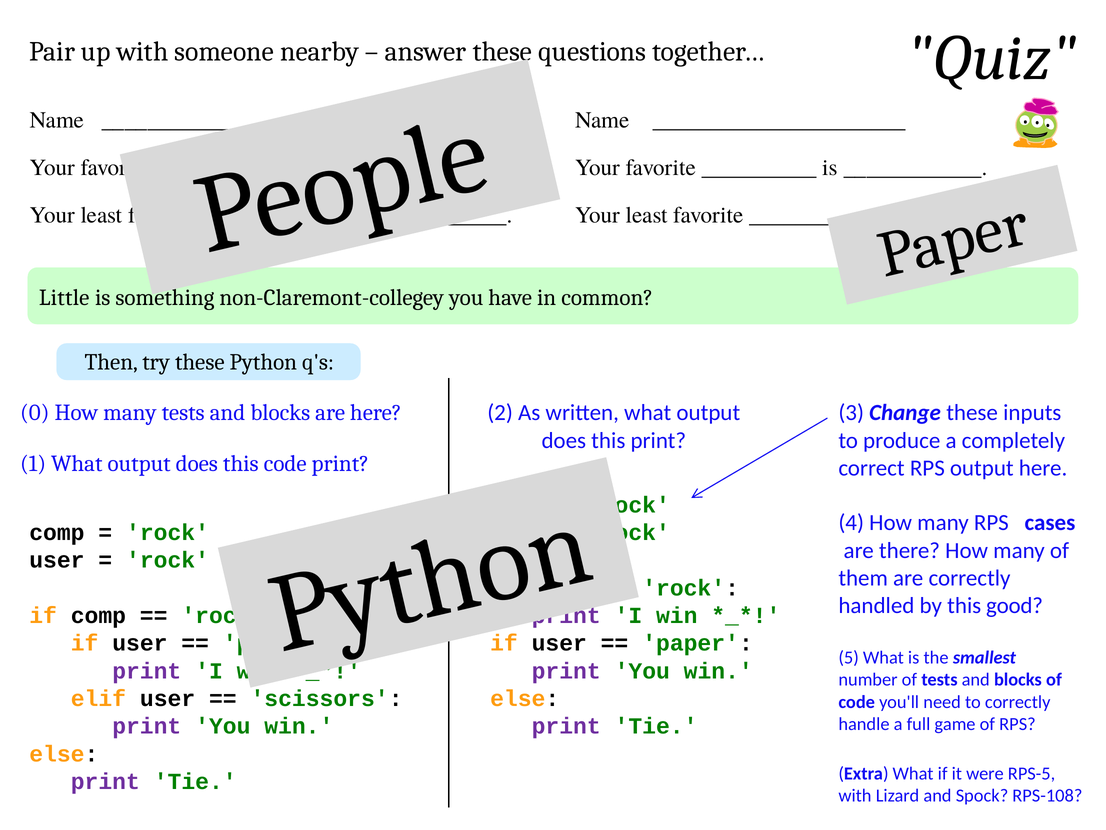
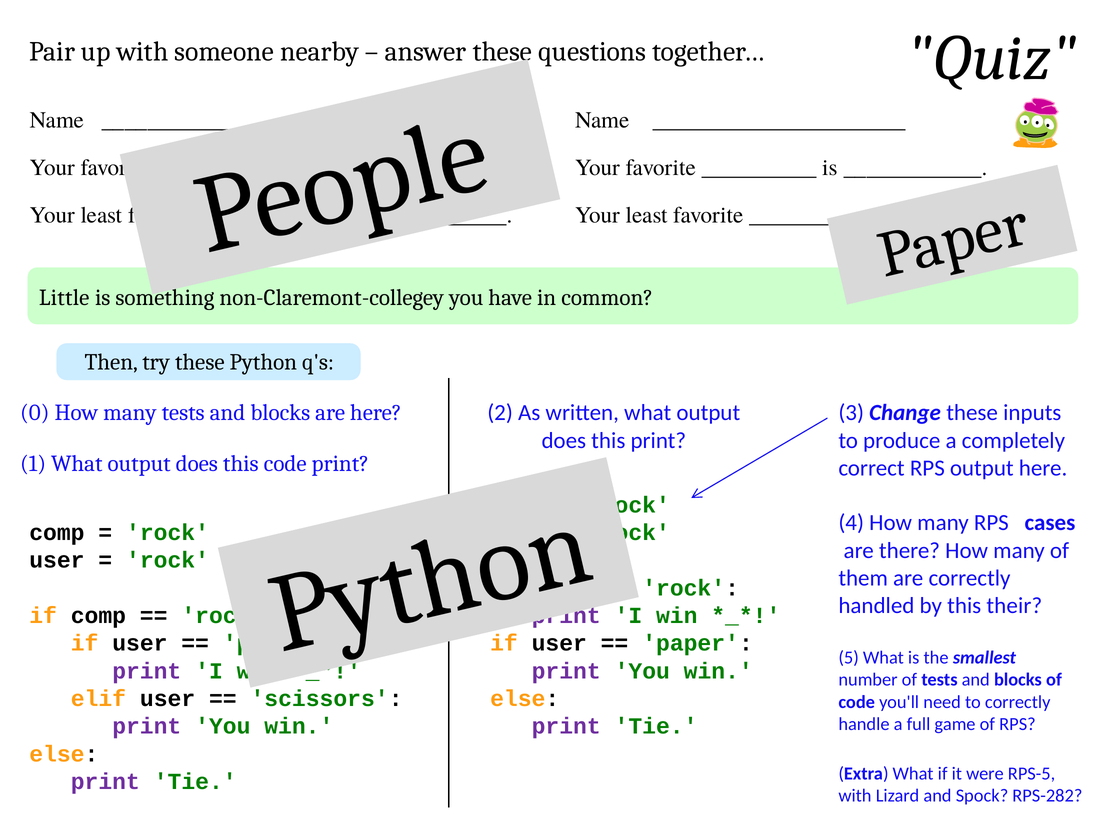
good: good -> their (1014, 605)
RPS-108: RPS-108 -> RPS-282 (1047, 795)
